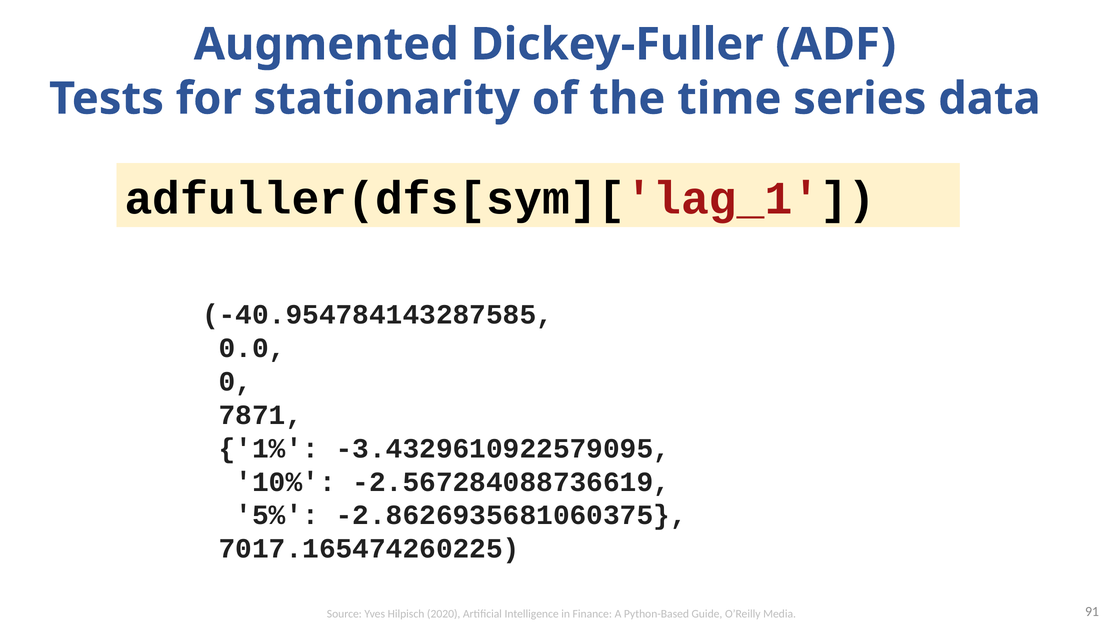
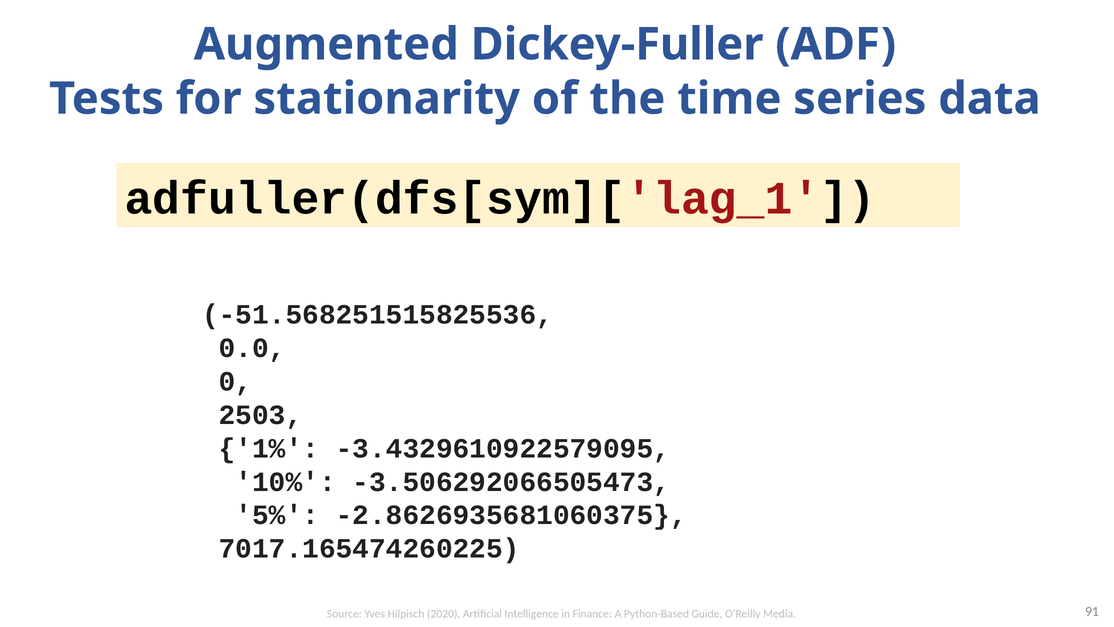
-40.954784143287585: -40.954784143287585 -> -51.568251515825536 (378, 314)
7871: 7871 -> 2503 (261, 415)
-2.567284088736619: -2.567284088736619 -> -3.506292066505473 (511, 482)
